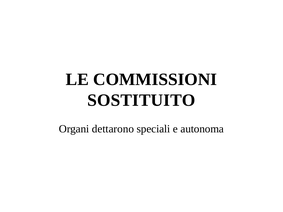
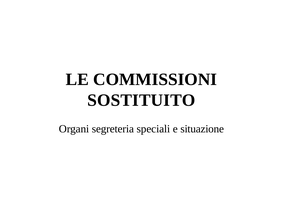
dettarono: dettarono -> segreteria (113, 129)
autonoma: autonoma -> situazione (202, 129)
